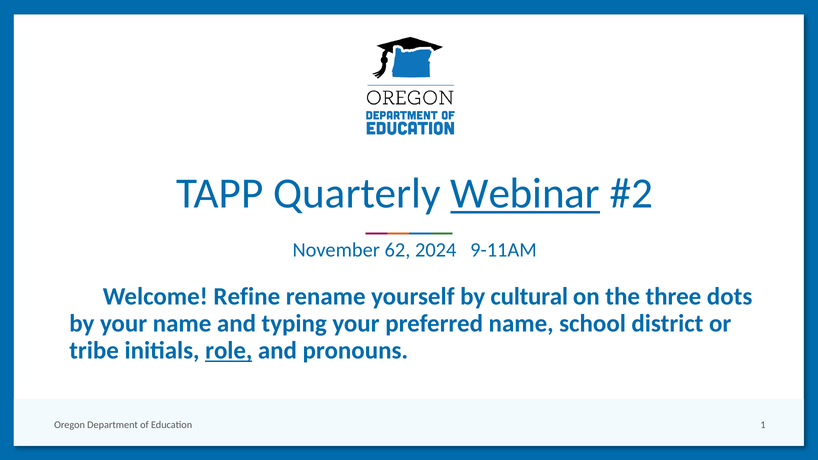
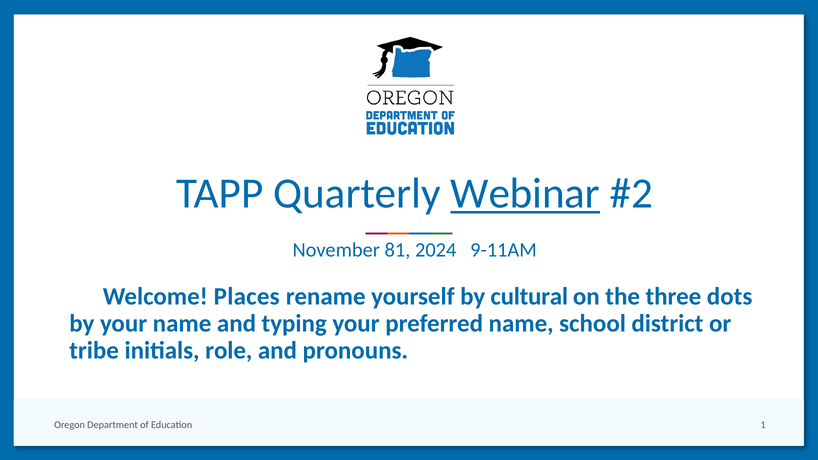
62: 62 -> 81 (397, 250)
Refine: Refine -> Places (247, 297)
role underline: present -> none (229, 351)
